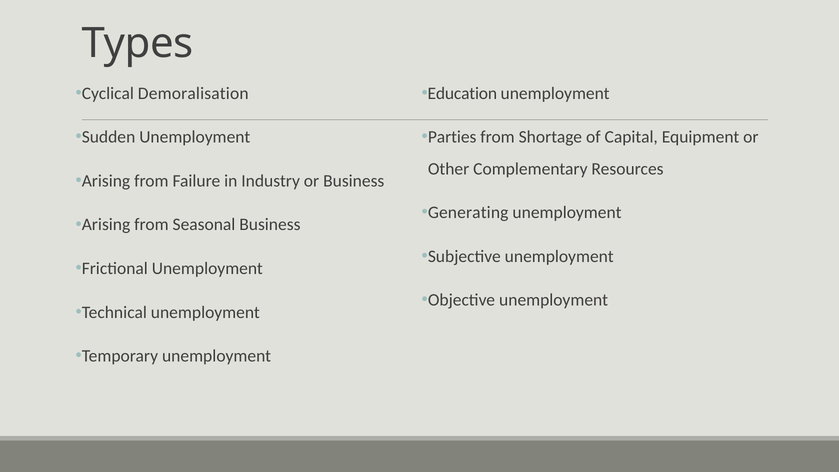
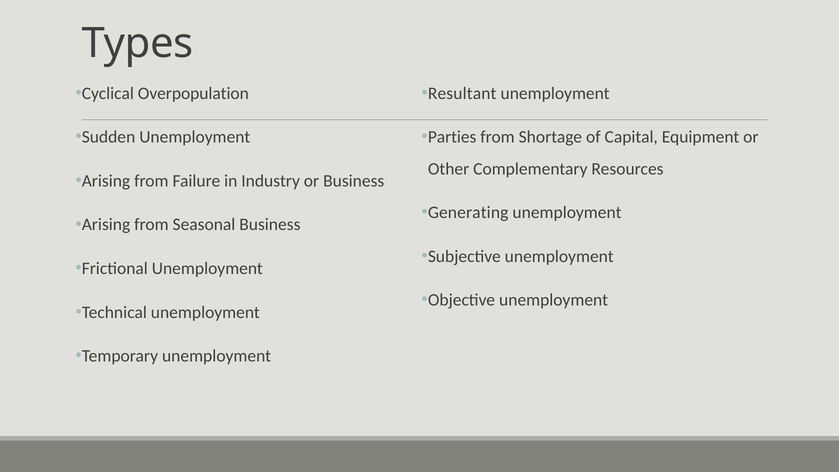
Demoralisation: Demoralisation -> Overpopulation (193, 93)
Education: Education -> Resultant (462, 93)
